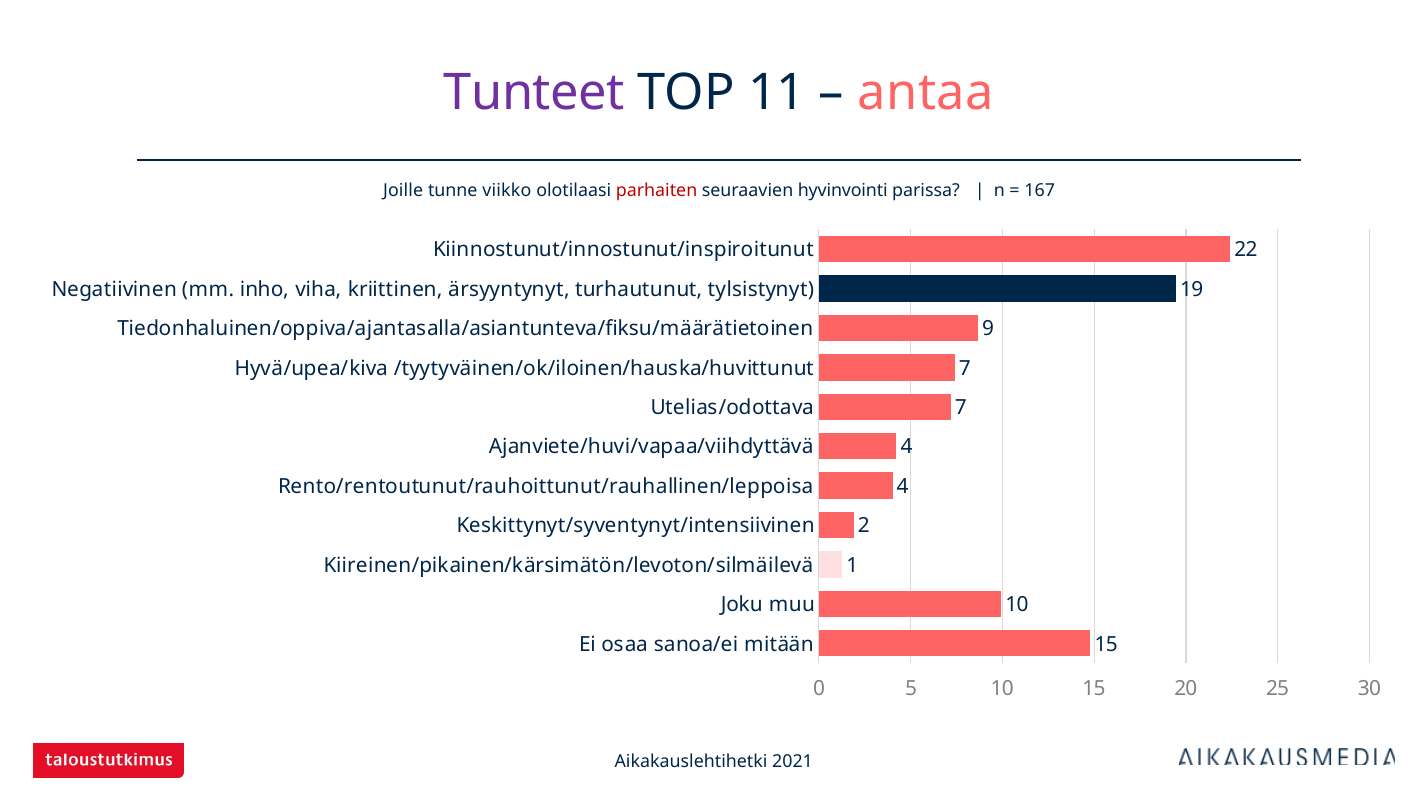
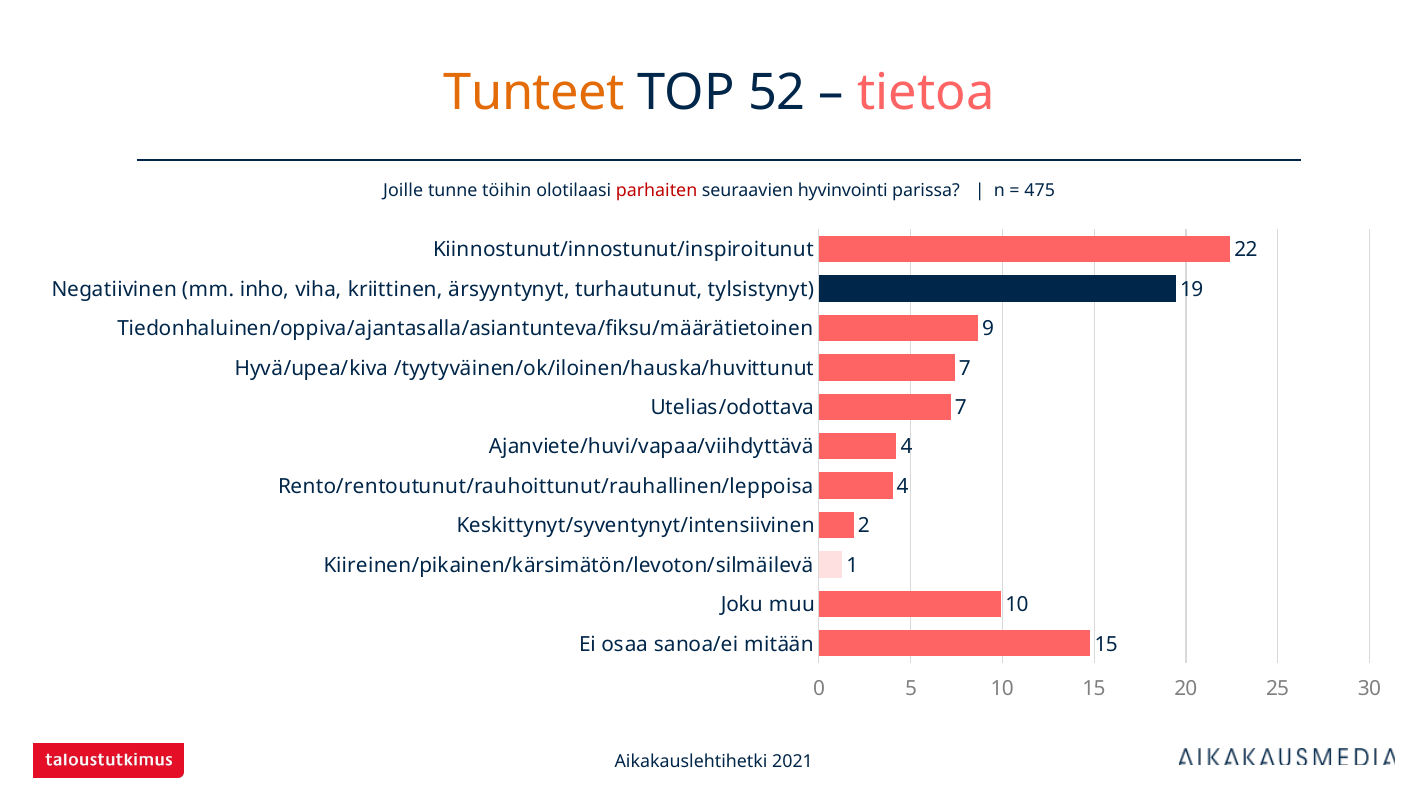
Tunteet colour: purple -> orange (534, 93)
11: 11 -> 52 (777, 93)
antaa: antaa -> tietoa (926, 93)
viikko: viikko -> töihin (507, 190)
167: 167 -> 475 (1040, 190)
